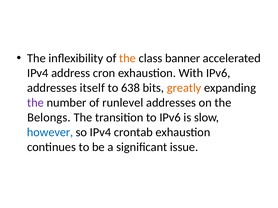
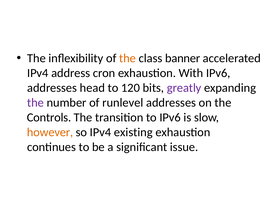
itself: itself -> head (92, 88)
638: 638 -> 120 (130, 88)
greatly colour: orange -> purple (184, 88)
Belongs: Belongs -> Controls (49, 118)
however colour: blue -> orange (50, 132)
crontab: crontab -> existing (133, 132)
